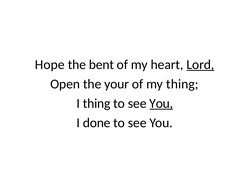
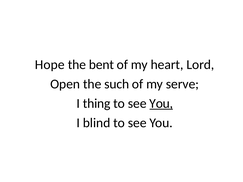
Lord underline: present -> none (200, 65)
your: your -> such (117, 84)
my thing: thing -> serve (182, 84)
done: done -> blind (97, 123)
